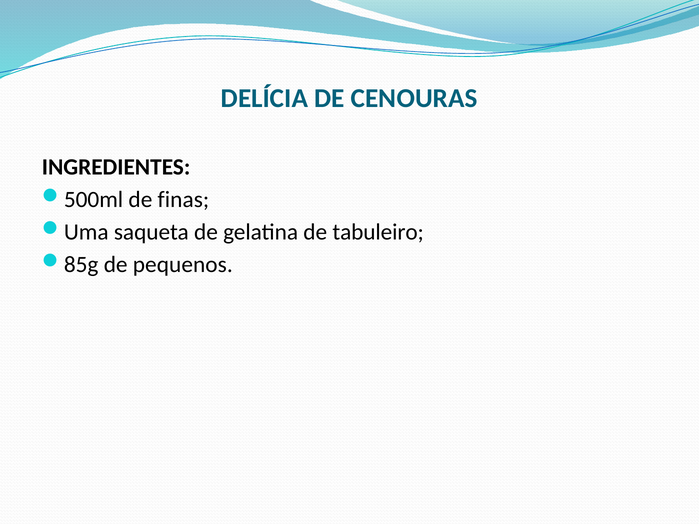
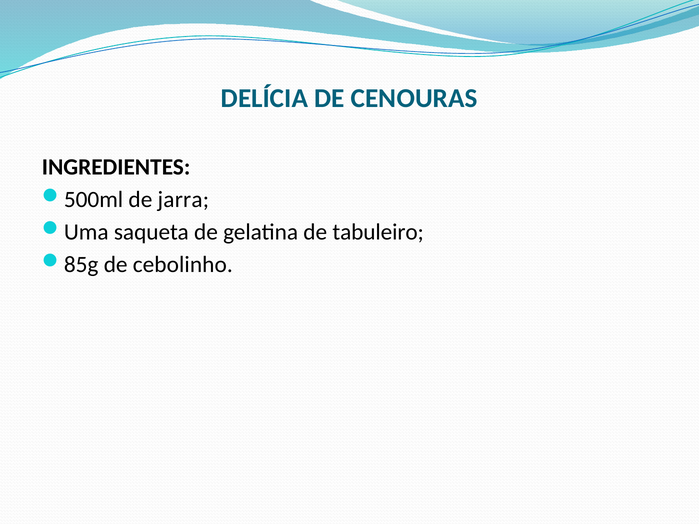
finas: finas -> jarra (183, 200)
pequenos: pequenos -> cebolinho (183, 265)
